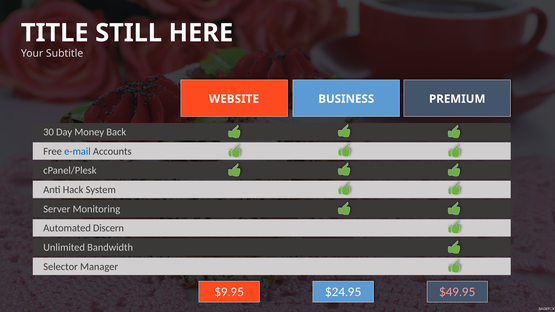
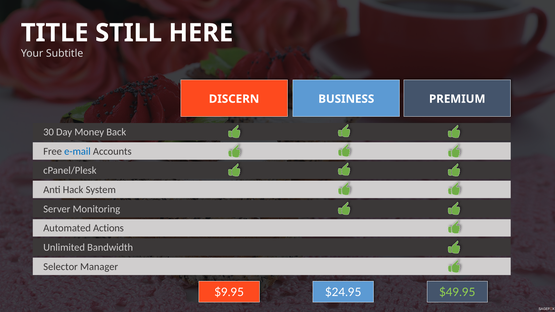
WEBSITE: WEBSITE -> DISCERN (234, 99)
Discern: Discern -> Actions (108, 228)
$49.95 colour: pink -> light green (457, 293)
